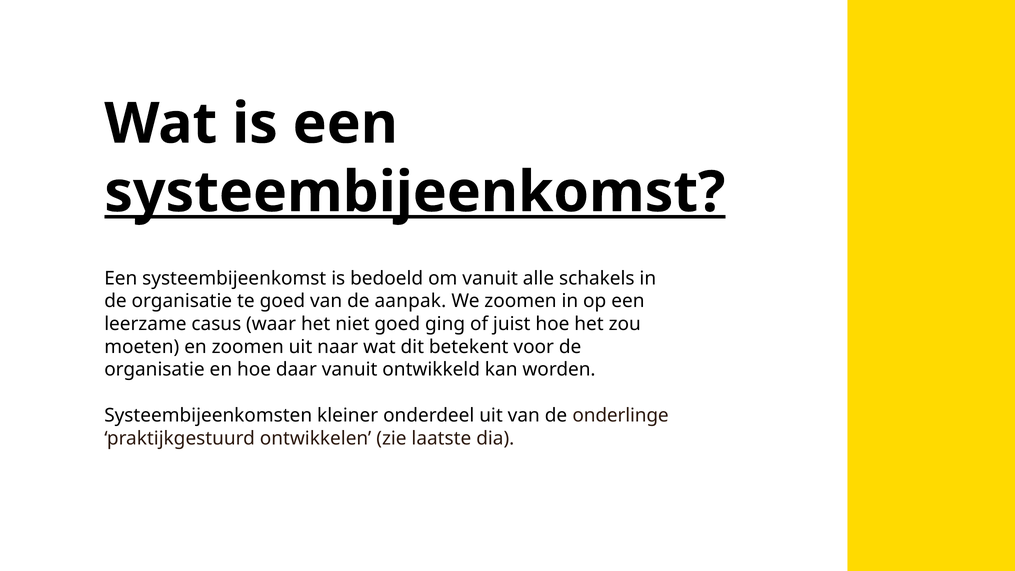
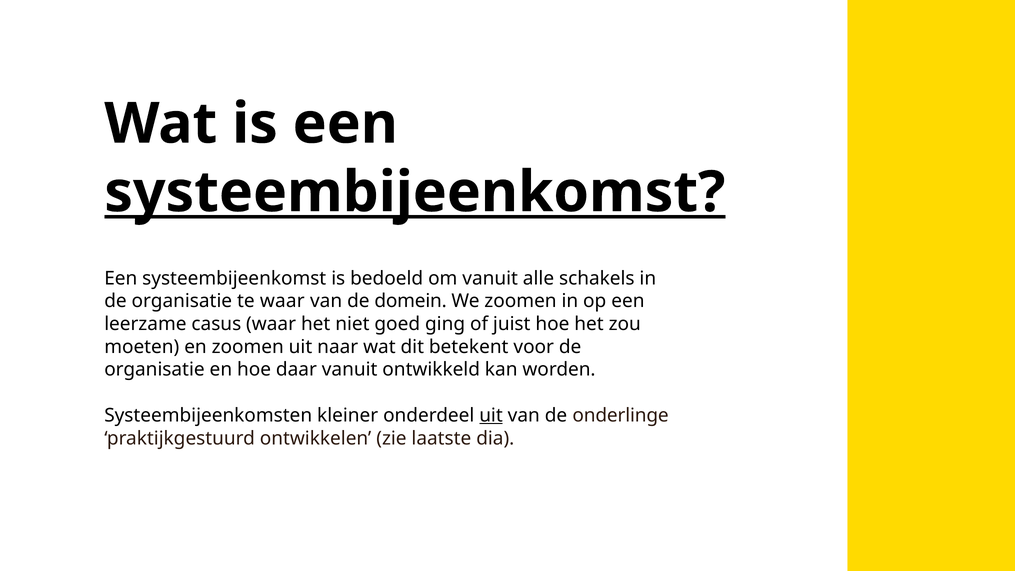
te goed: goed -> waar (282, 301)
aanpak: aanpak -> domein (411, 301)
uit underline: none -> present (491, 415)
